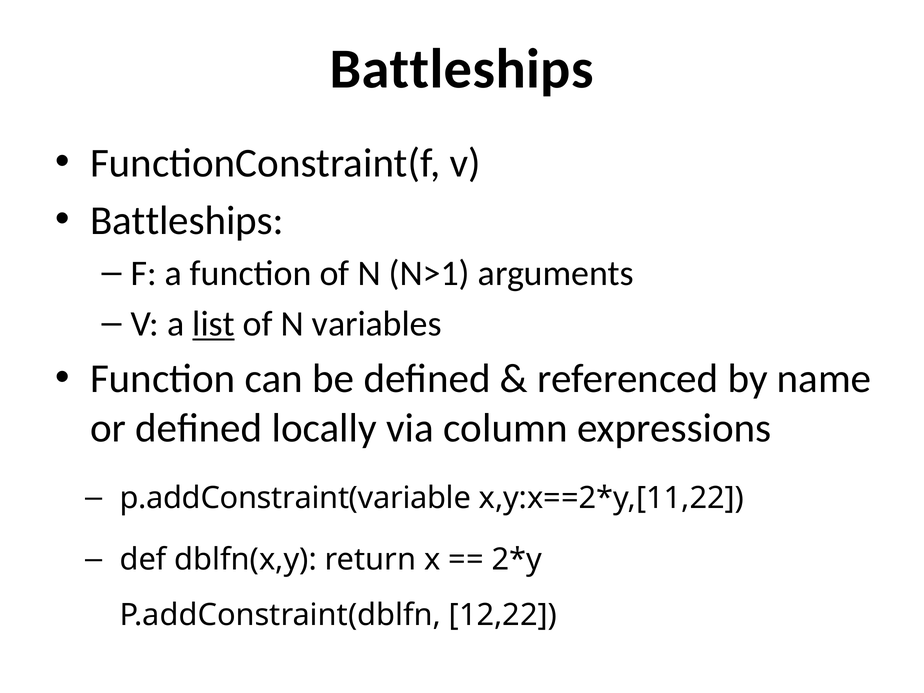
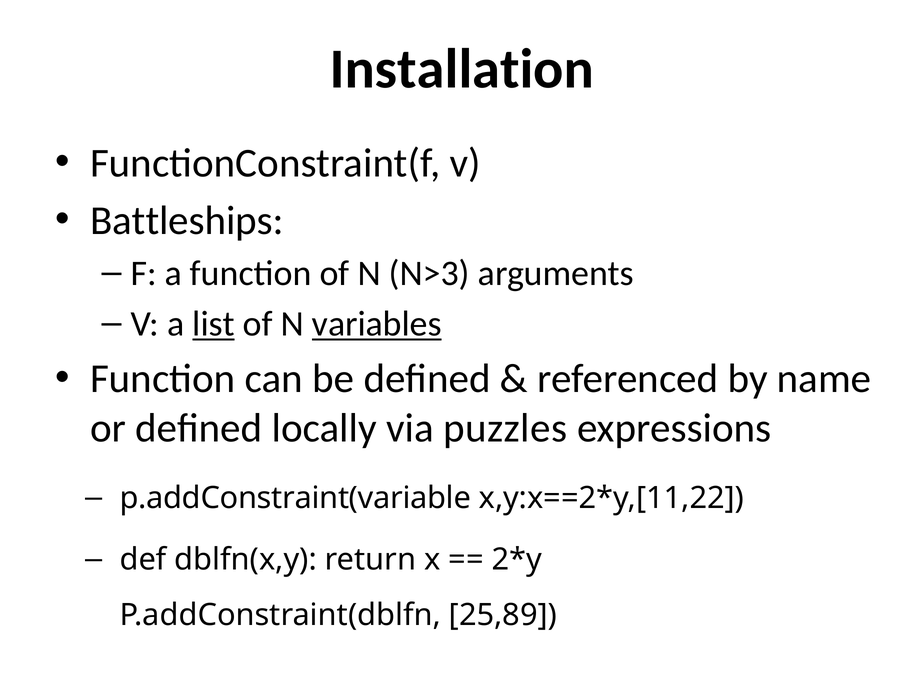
Battleships: Battleships -> Installation (462, 69)
N>1: N>1 -> N>3 (429, 274)
variables underline: none -> present (377, 324)
column: column -> puzzles (505, 428)
12,22: 12,22 -> 25,89 (503, 615)
